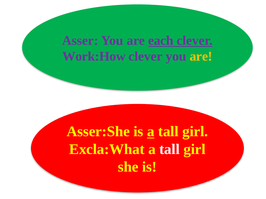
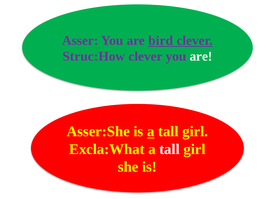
each: each -> bird (161, 41)
Work:How: Work:How -> Struc:How (94, 57)
are colour: yellow -> white (201, 57)
